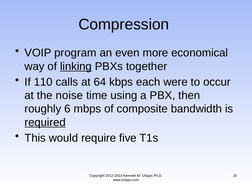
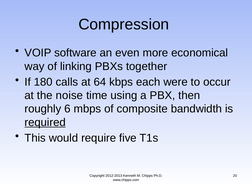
program: program -> software (75, 53)
linking underline: present -> none (76, 66)
110: 110 -> 180 (43, 82)
